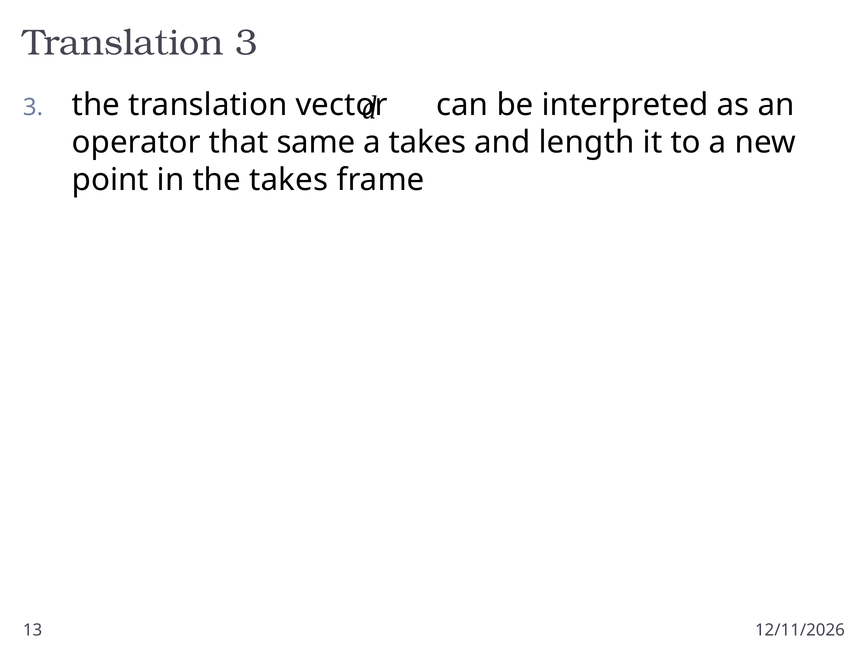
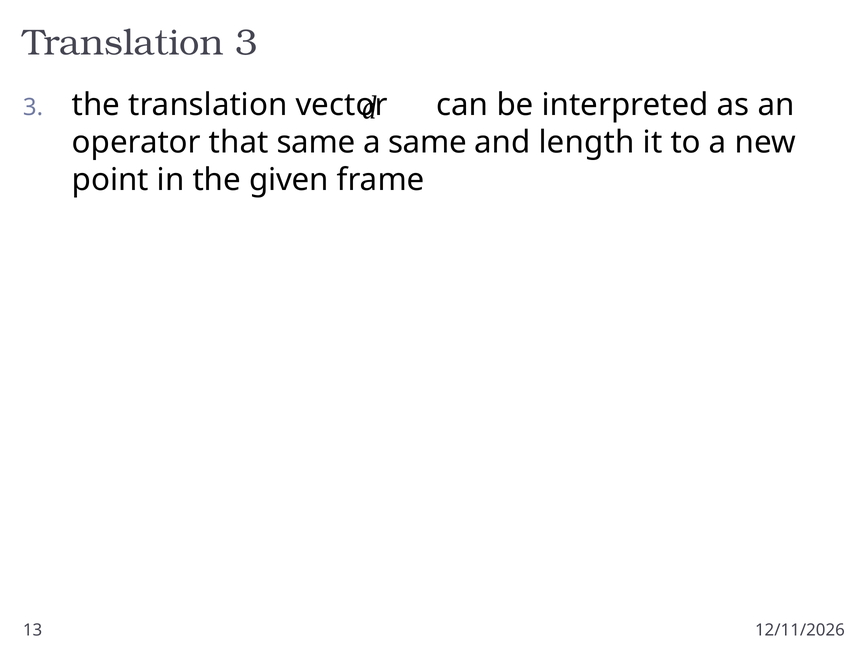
a takes: takes -> same (428, 142)
the takes: takes -> given (289, 180)
